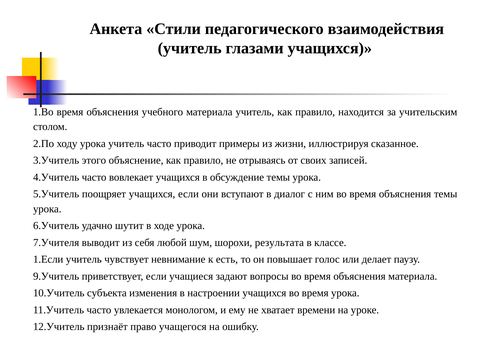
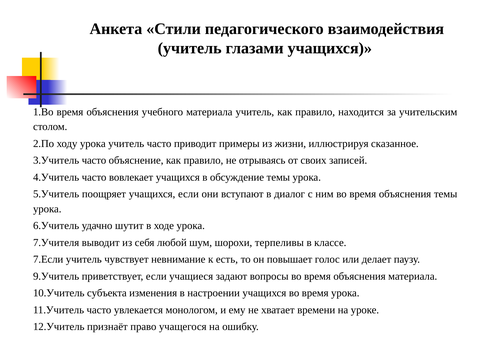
3.Учитель этого: этого -> часто (94, 160)
результата: результата -> терпеливы (279, 243)
1.Если: 1.Если -> 7.Если (48, 259)
